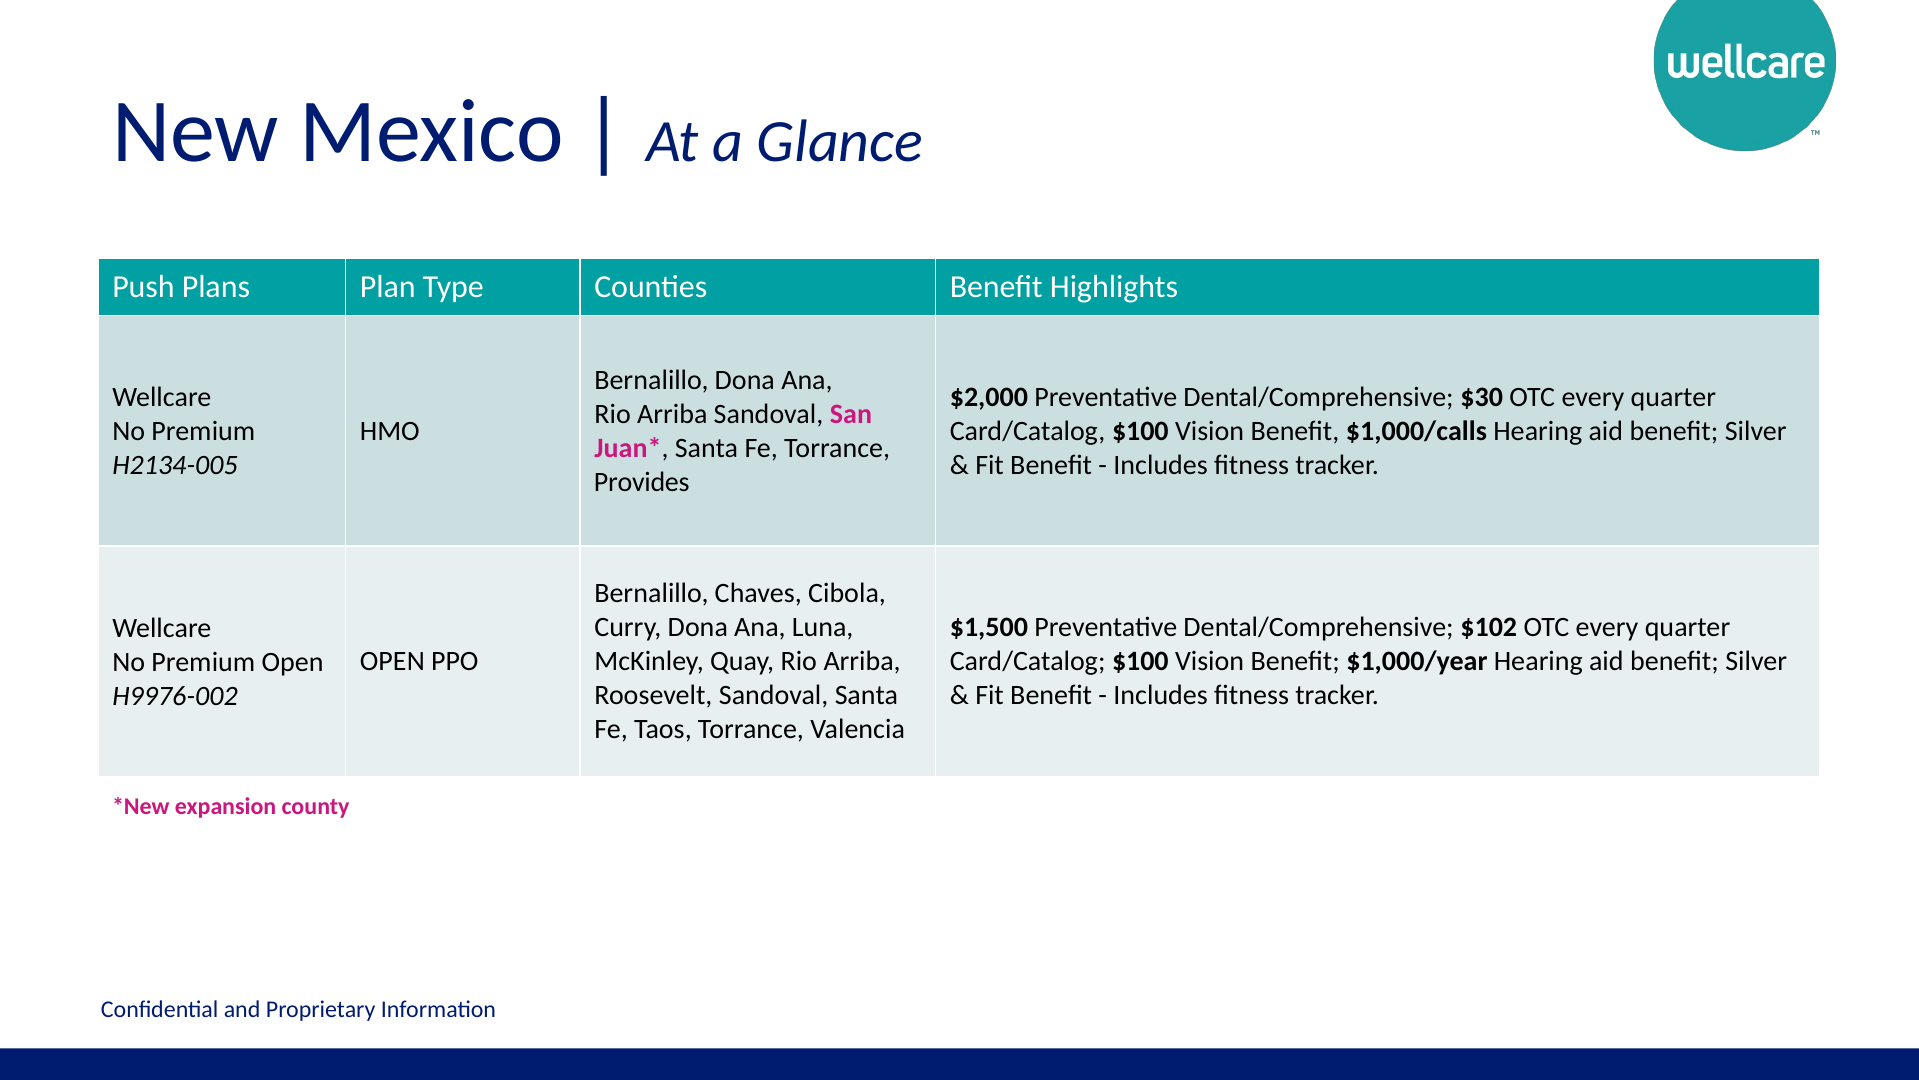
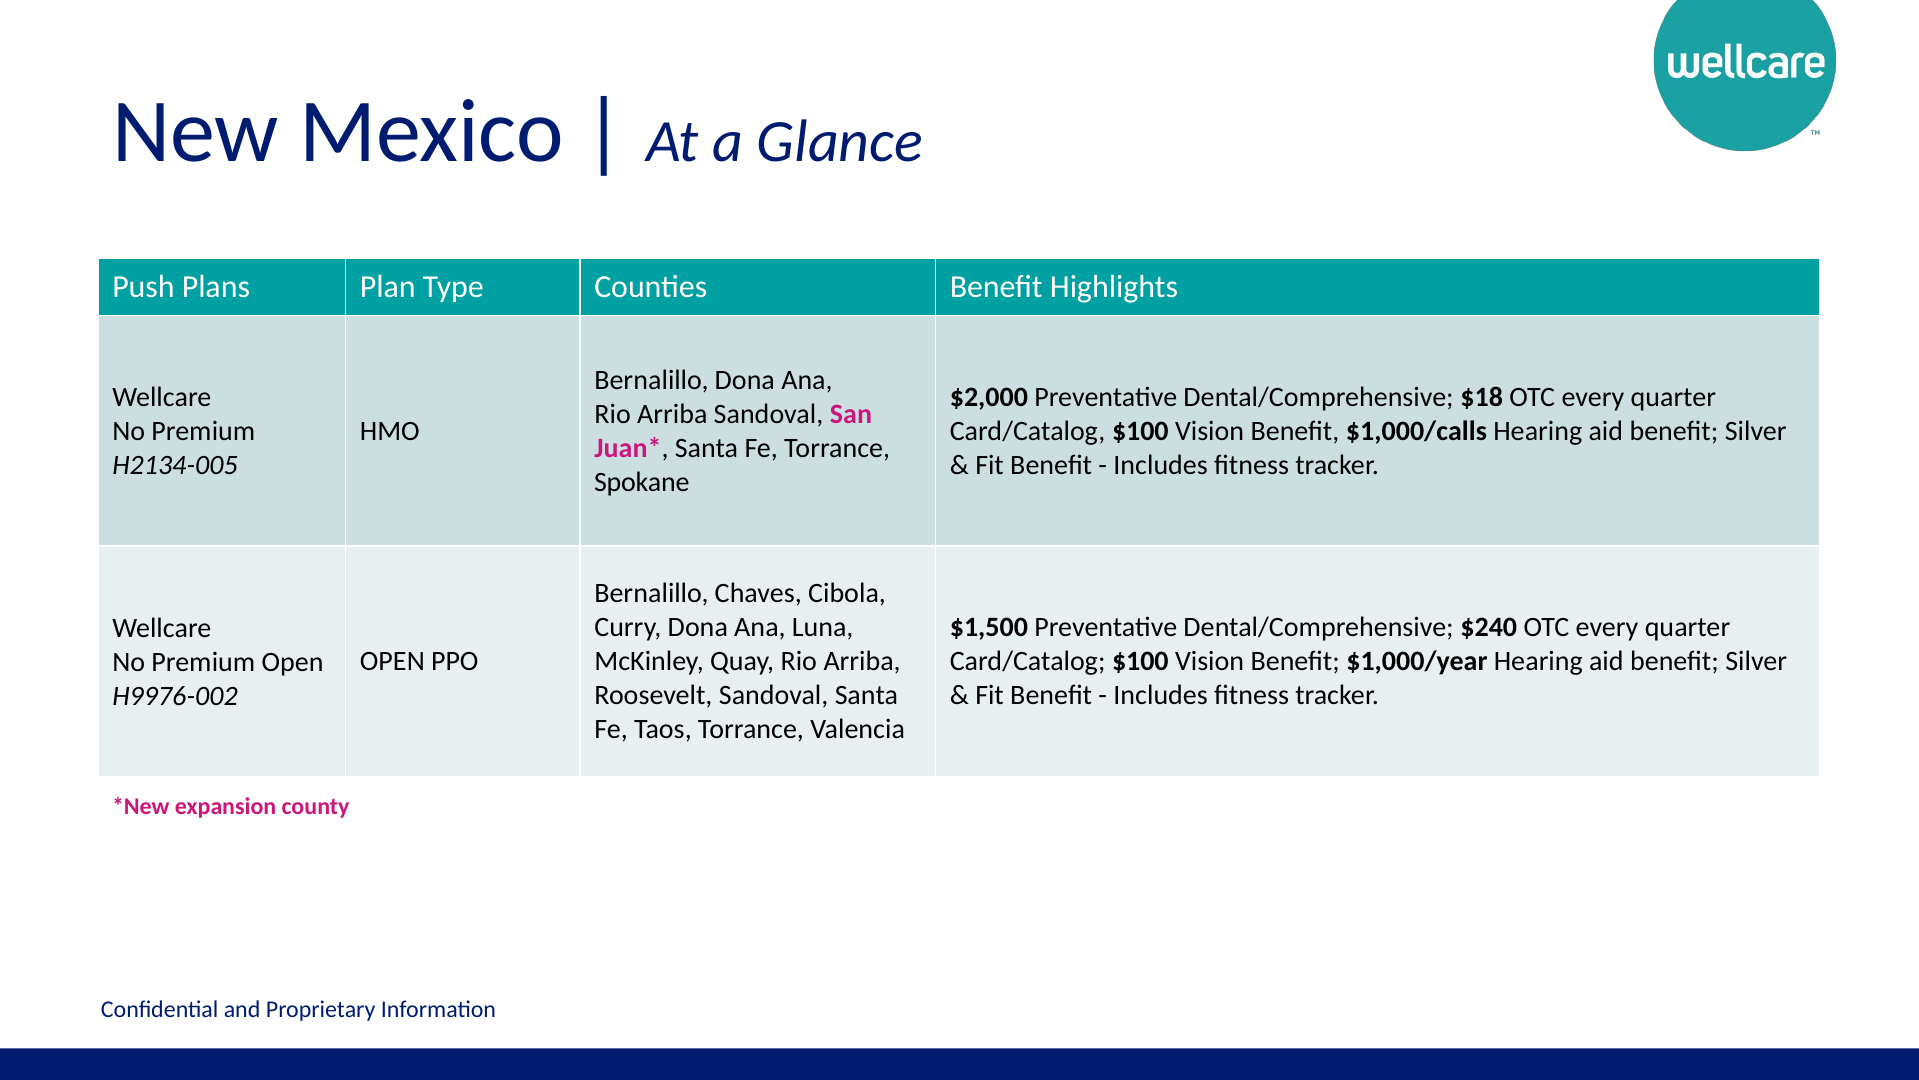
$30: $30 -> $18 (1482, 397)
Provides: Provides -> Spokane (642, 482)
$102: $102 -> $240 (1489, 627)
